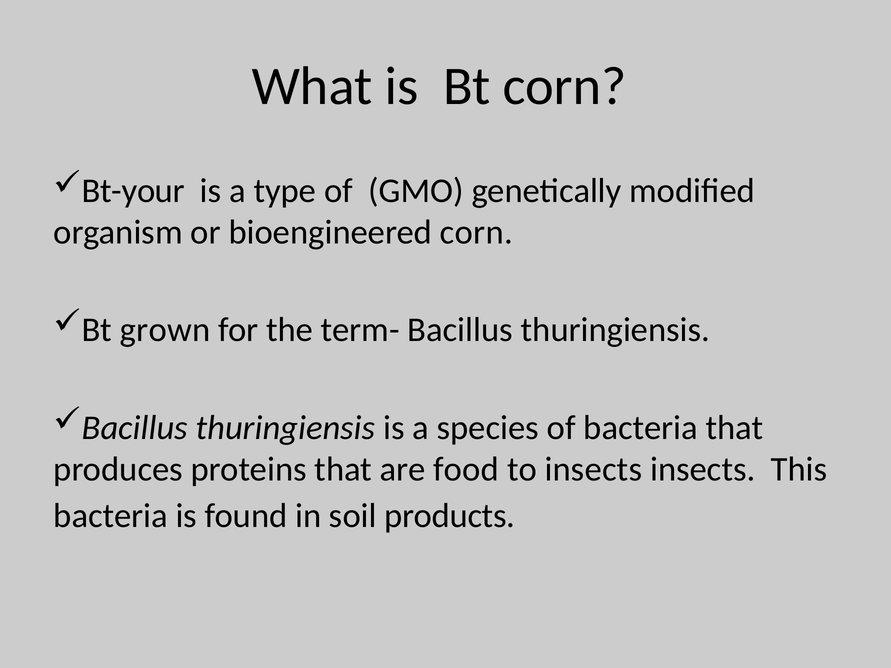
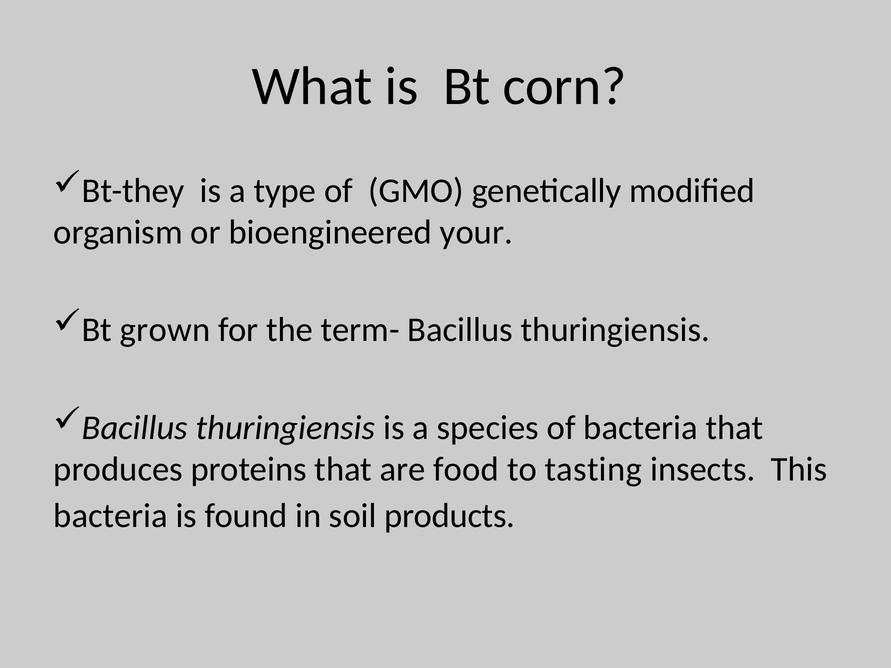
Bt-your: Bt-your -> Bt-they (133, 191)
bioengineered corn: corn -> your (476, 233)
to insects: insects -> tasting (593, 469)
